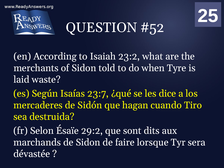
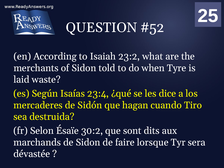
23:7: 23:7 -> 23:4 (98, 94)
29:2: 29:2 -> 30:2 (92, 131)
